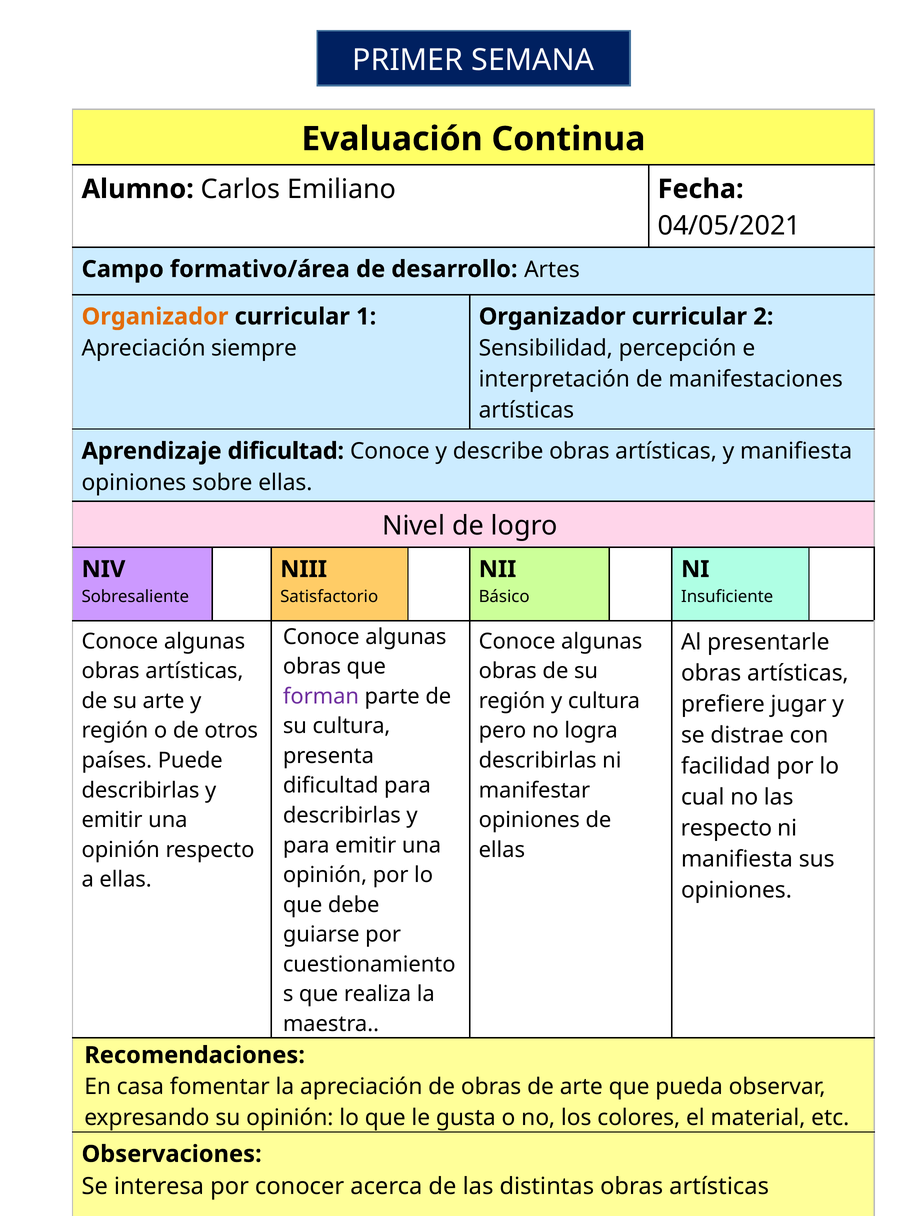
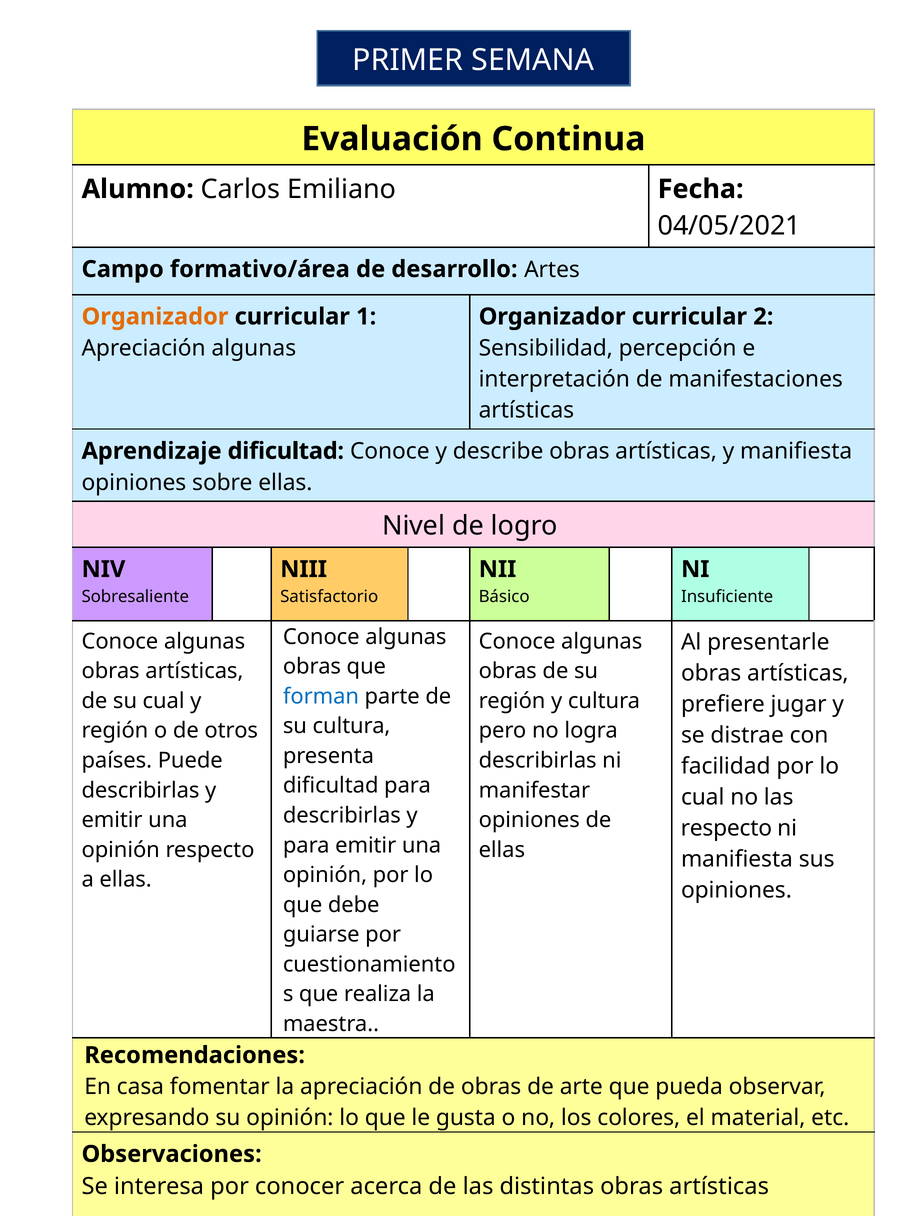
Apreciación siempre: siempre -> algunas (254, 348)
forman colour: purple -> blue (321, 696)
su arte: arte -> cual (164, 701)
